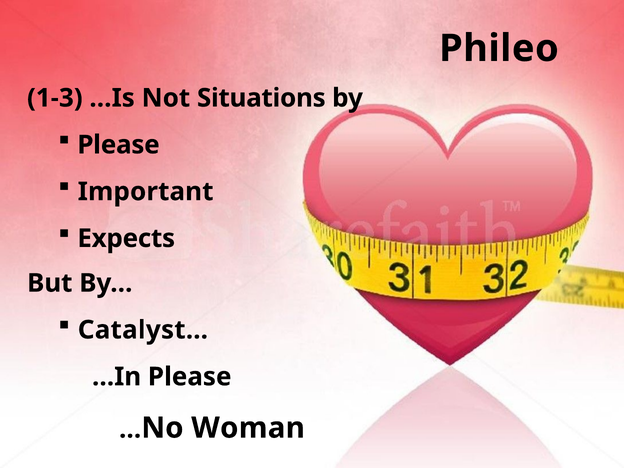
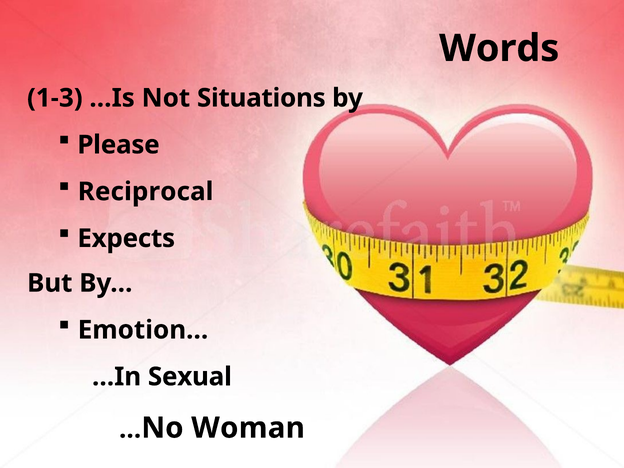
Phileo: Phileo -> Words (499, 48)
Important: Important -> Reciprocal (146, 192)
Catalyst…: Catalyst… -> Emotion… (143, 330)
…In Please: Please -> Sexual (190, 377)
